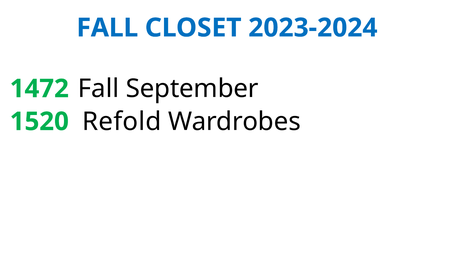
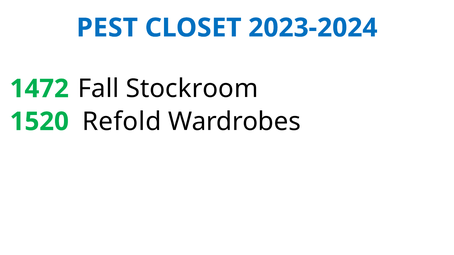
FALL: FALL -> PEST (107, 28)
September: September -> Stockroom (192, 89)
